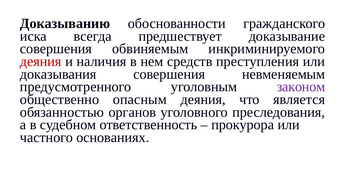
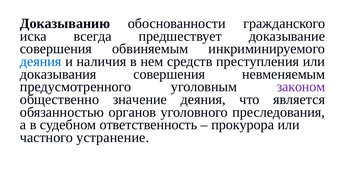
деяния colour: red -> blue (41, 62)
опасным: опасным -> значение (140, 100)
основаниях: основаниях -> устранение (113, 138)
